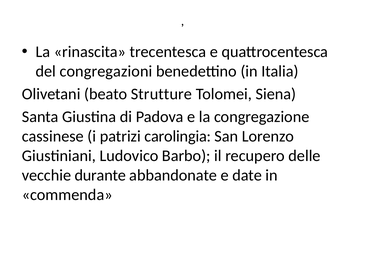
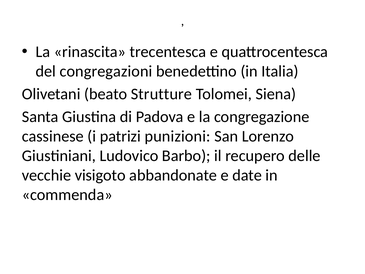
carolingia: carolingia -> punizioni (178, 136)
durante: durante -> visigoto (100, 175)
